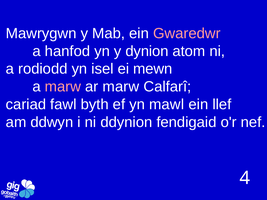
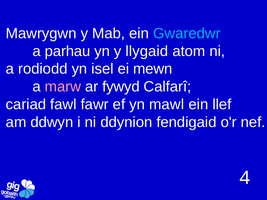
Gwaredwr colour: pink -> light blue (187, 33)
hanfod: hanfod -> parhau (68, 51)
dynion: dynion -> llygaid (147, 51)
ar marw: marw -> fywyd (121, 87)
byth: byth -> fawr (95, 105)
